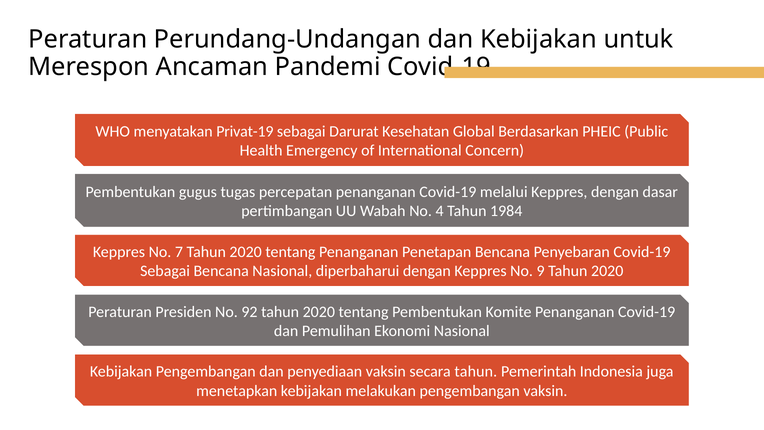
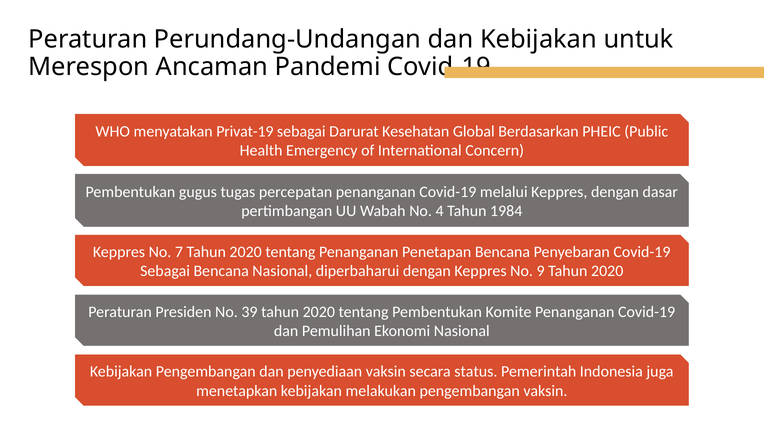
92: 92 -> 39 (249, 312)
secara tahun: tahun -> status (476, 371)
